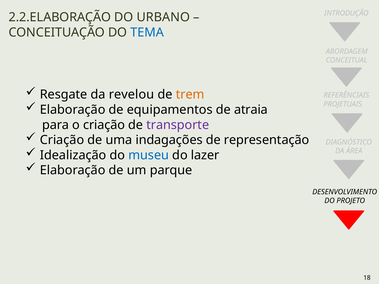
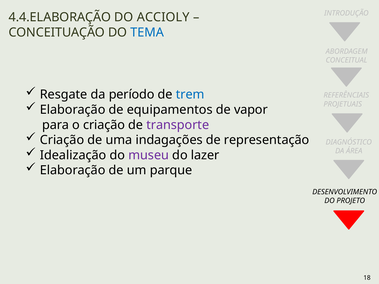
2.2.ELABORAÇÃO: 2.2.ELABORAÇÃO -> 4.4.ELABORAÇÃO (60, 17)
URBANO: URBANO -> ACCIOLY (163, 17)
revelou: revelou -> período (132, 95)
trem colour: orange -> blue (190, 95)
atraia: atraia -> vapor (251, 110)
museu colour: blue -> purple (149, 155)
